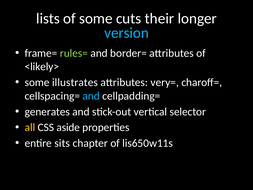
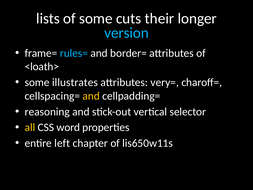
rules= colour: light green -> light blue (74, 53)
<likely>: <likely> -> <loath> (42, 67)
and colour: light blue -> yellow (91, 96)
generates: generates -> reasoning (47, 112)
aside: aside -> word (68, 127)
sits: sits -> left (62, 143)
